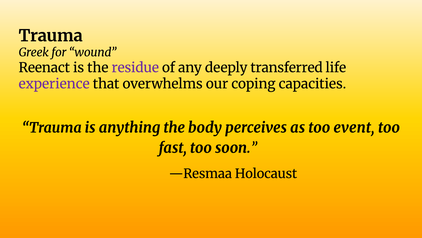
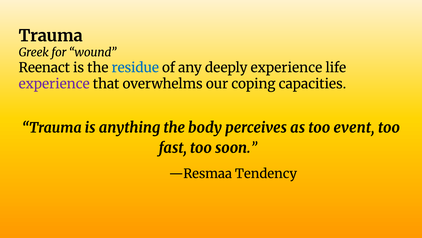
residue colour: purple -> blue (135, 68)
deeply transferred: transferred -> experience (286, 68)
Holocaust: Holocaust -> Tendency (266, 173)
